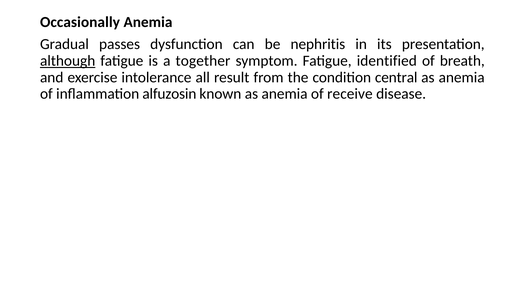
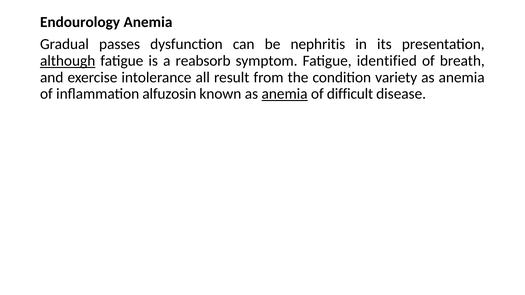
Occasionally: Occasionally -> Endourology (80, 22)
together: together -> reabsorb (203, 61)
central: central -> variety (396, 77)
anemia underline: none -> present (285, 94)
receive: receive -> difficult (350, 94)
